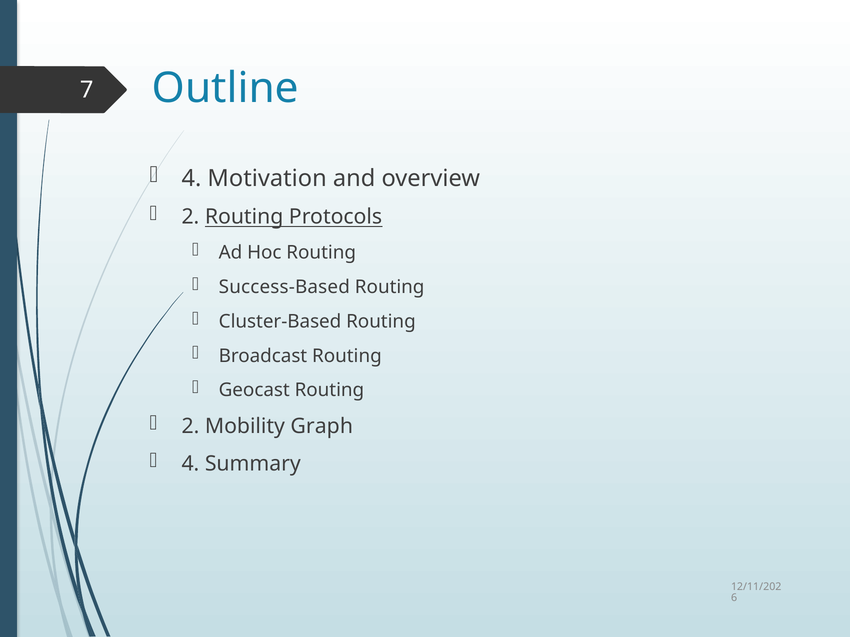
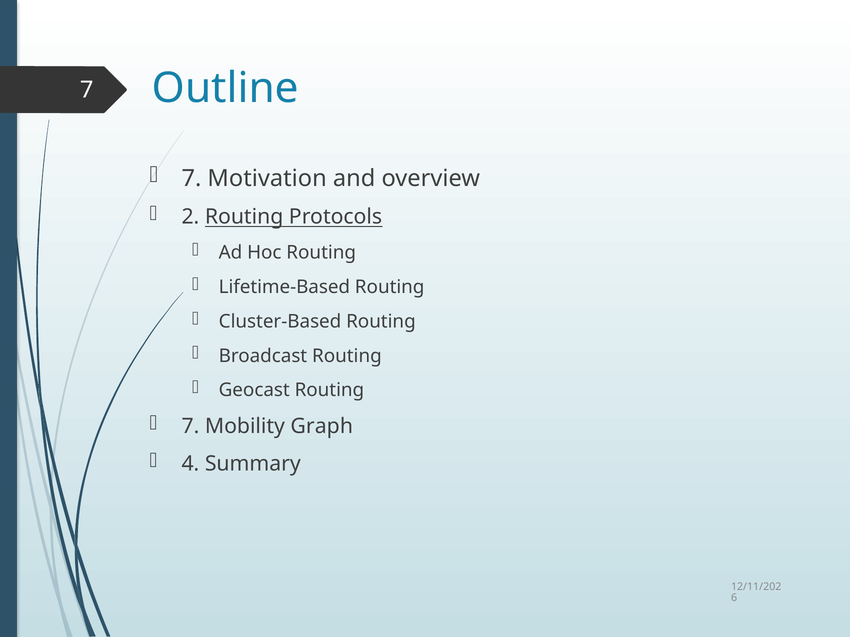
4: 4 -> 7 (191, 179)
Success-Based: Success-Based -> Lifetime-Based (284, 287)
2: 2 -> 7 (190, 427)
